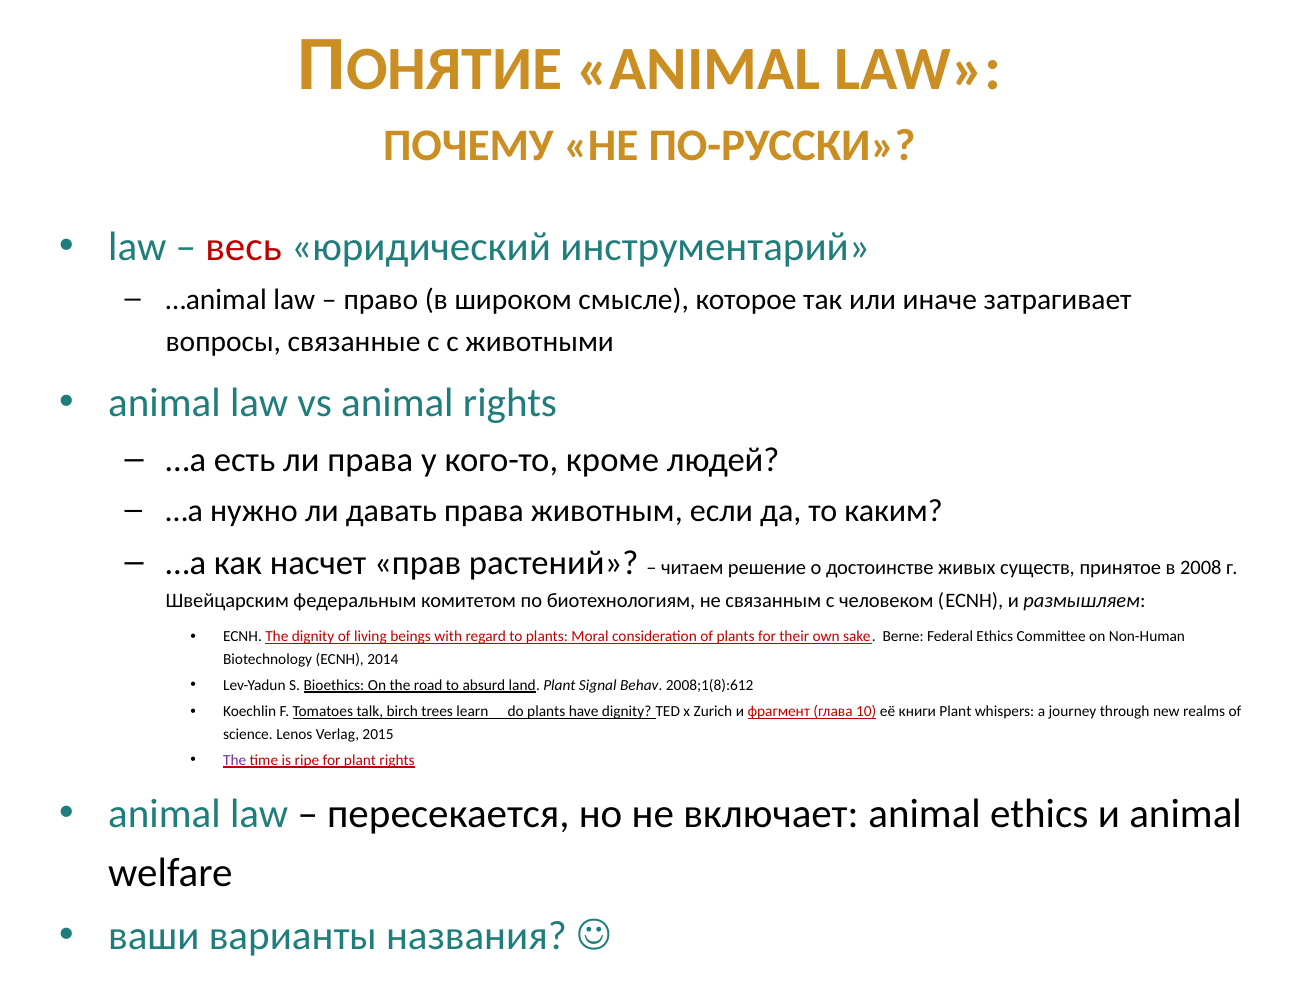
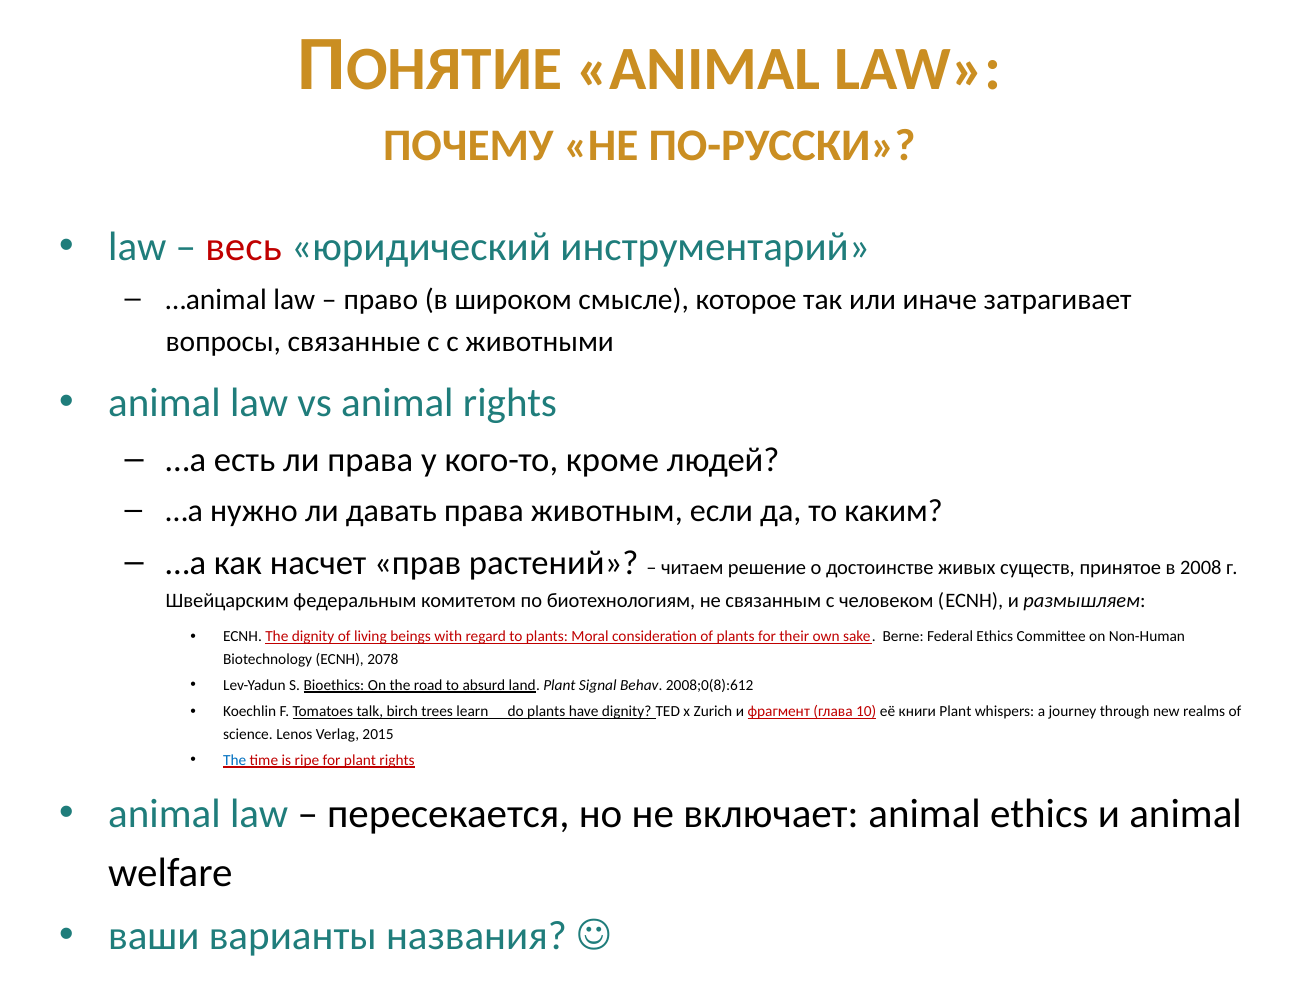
2014: 2014 -> 2078 (383, 660)
2008;1(8):612: 2008;1(8):612 -> 2008;0(8):612 (710, 686)
The colour: purple -> blue (235, 761)
